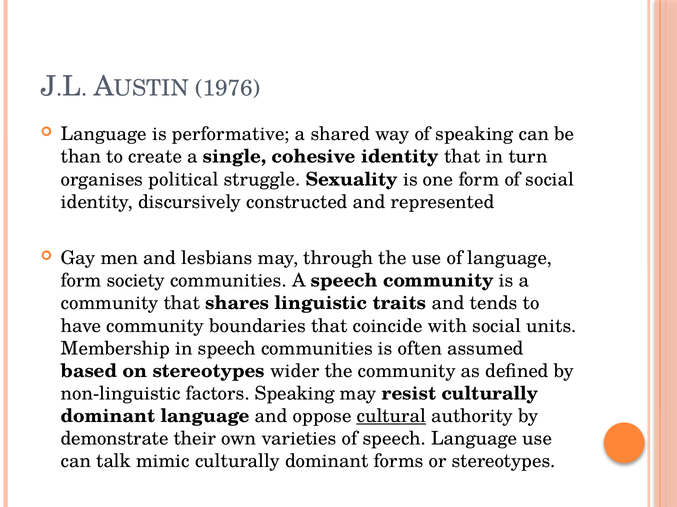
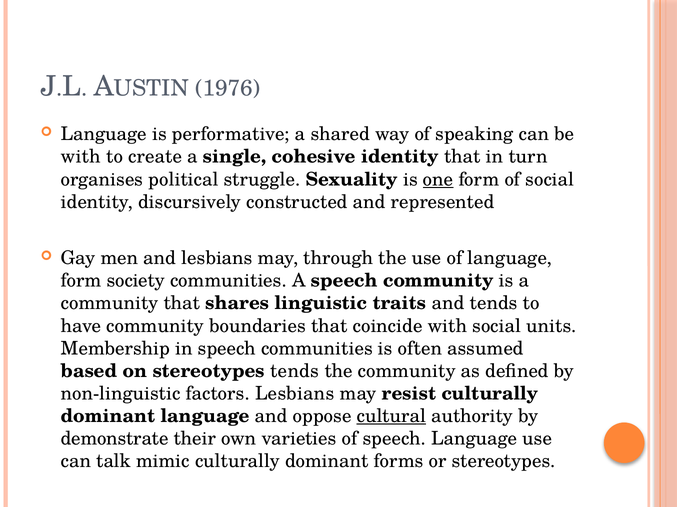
than: than -> with (81, 157)
one underline: none -> present (438, 180)
stereotypes wider: wider -> tends (295, 371)
factors Speaking: Speaking -> Lesbians (295, 394)
